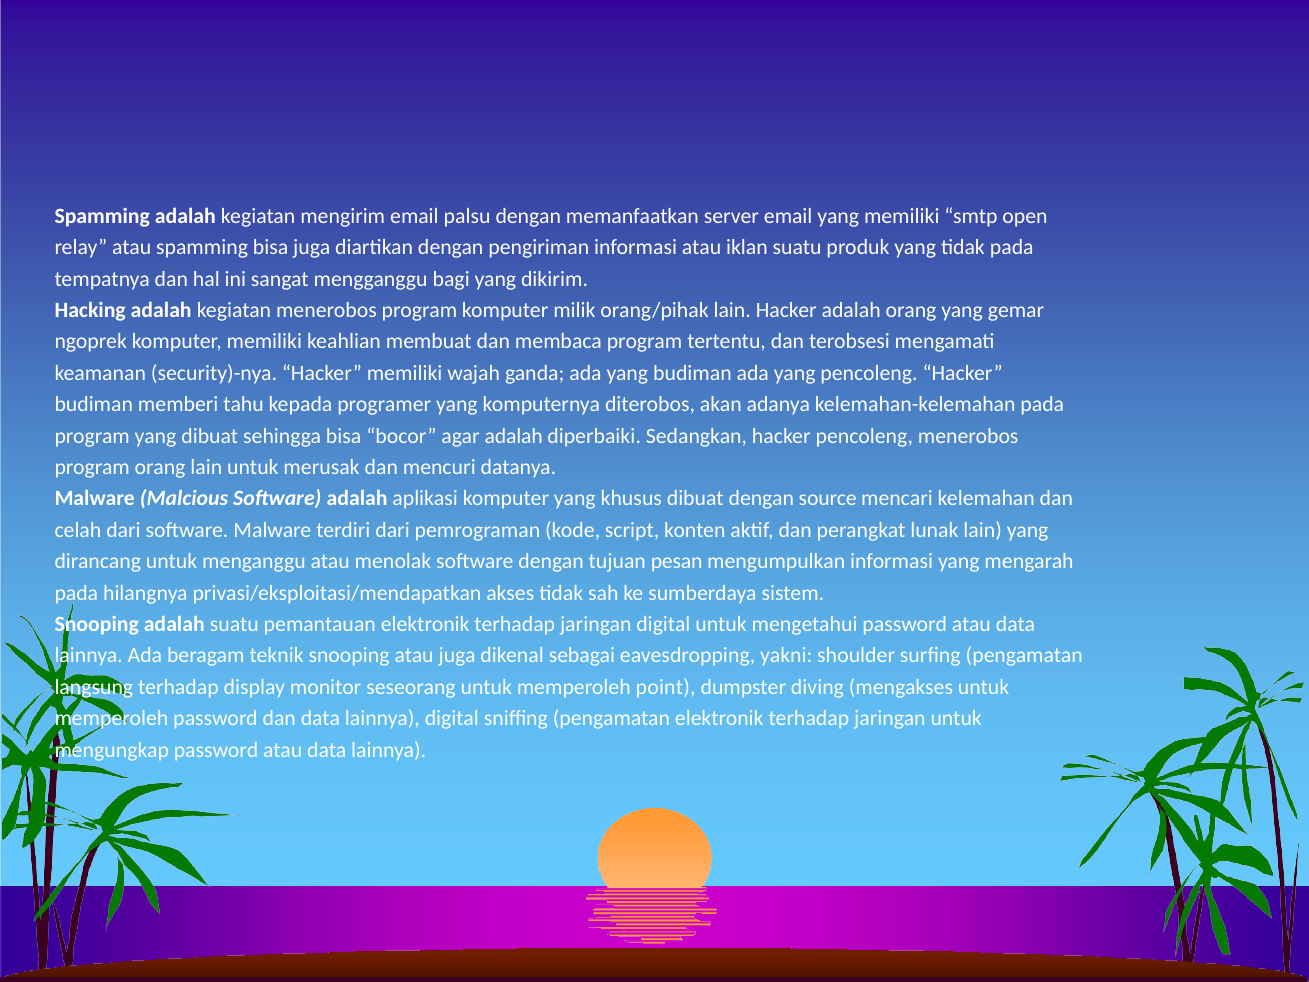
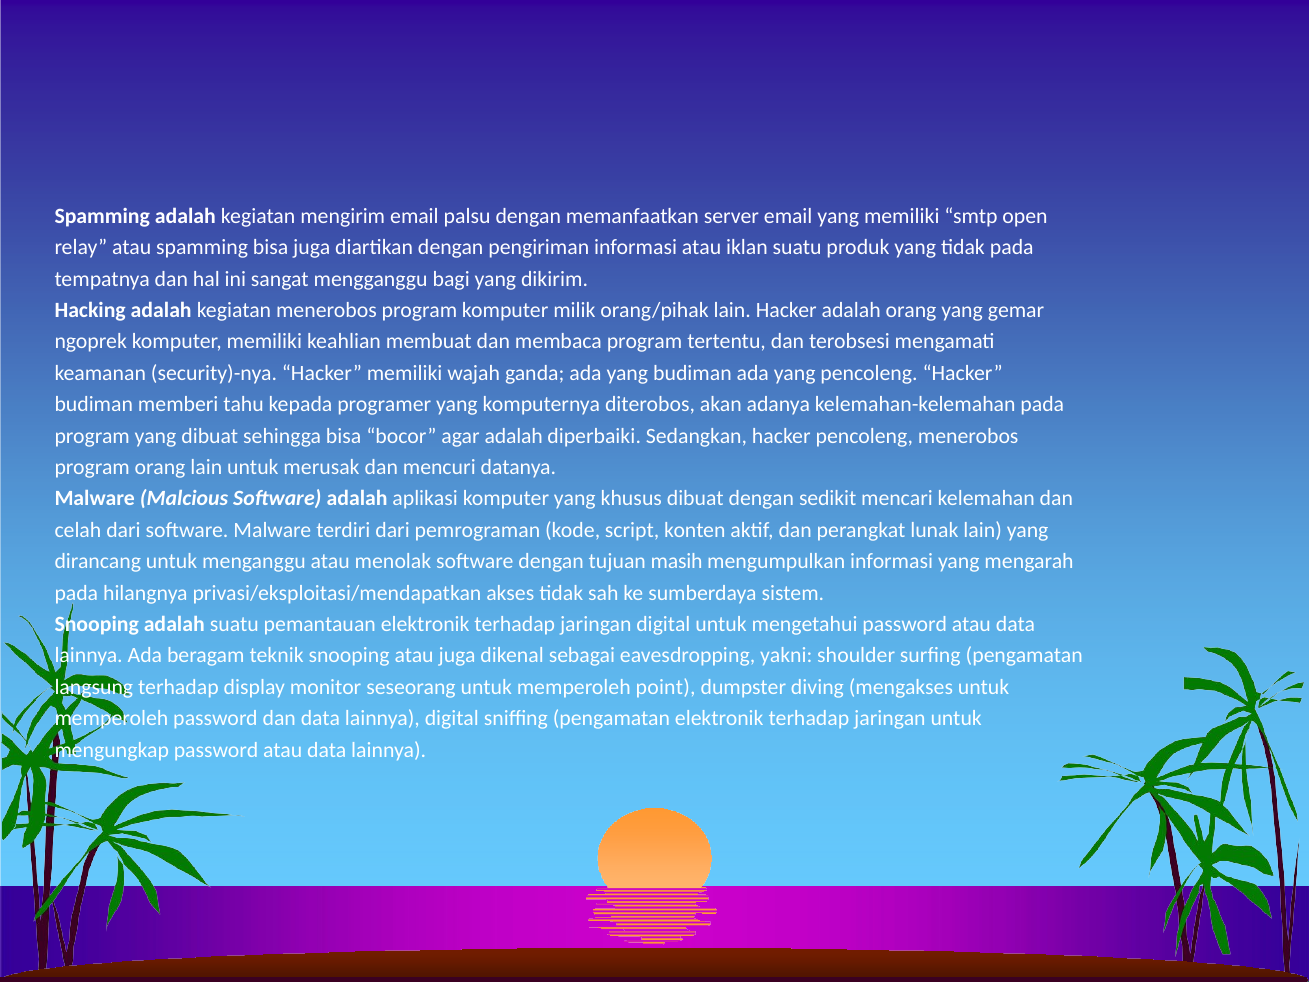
source: source -> sedikit (828, 499)
pesan: pesan -> masih (677, 561)
